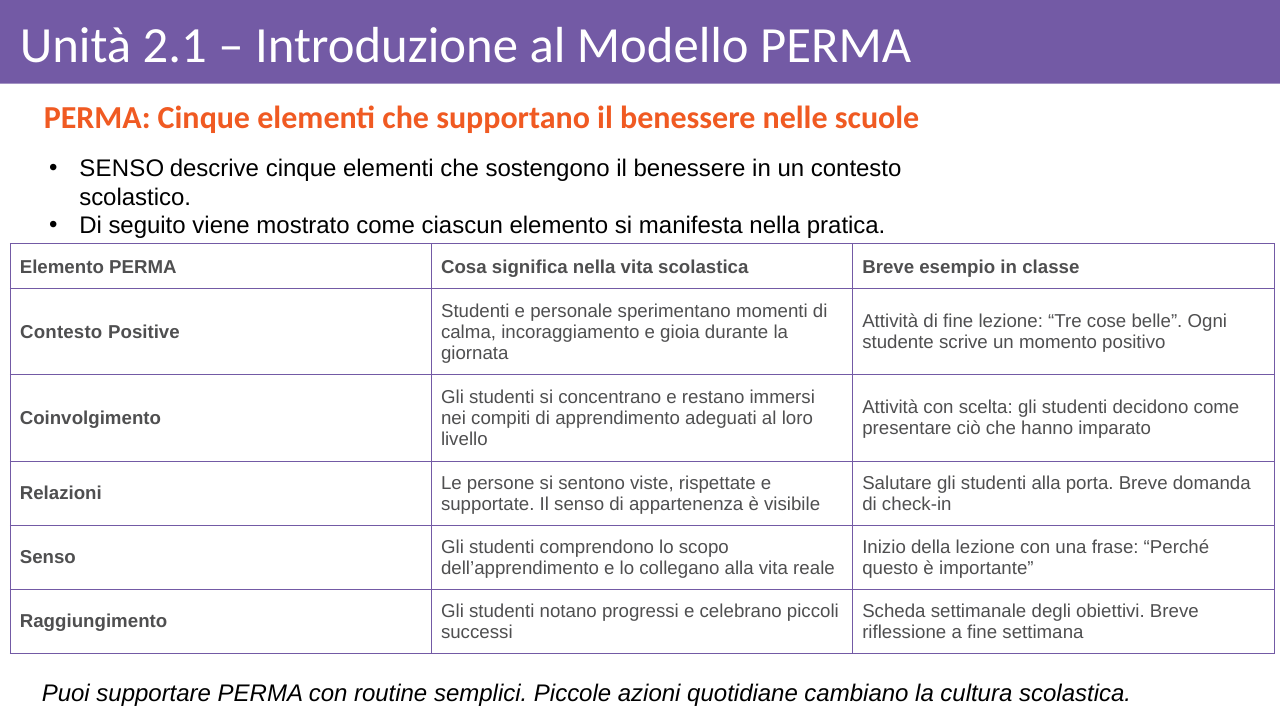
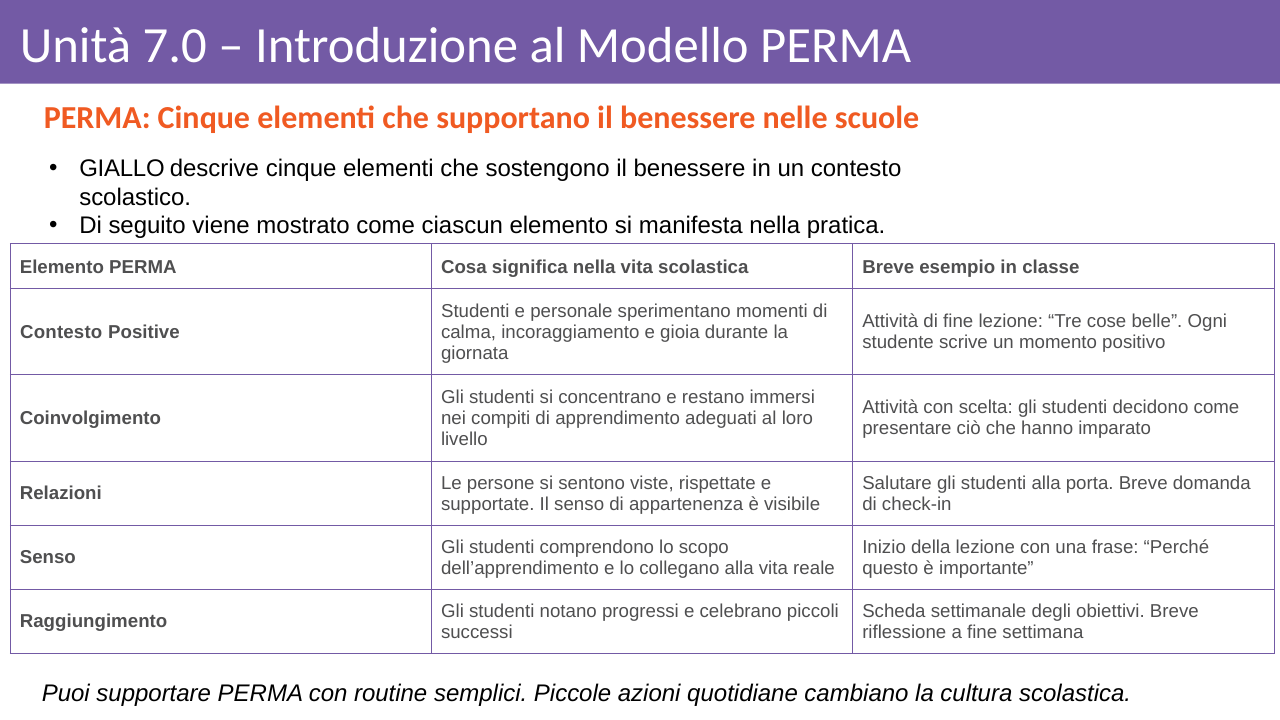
2.1: 2.1 -> 7.0 (175, 46)
SENSO: SENSO -> GIALLO (122, 168)
